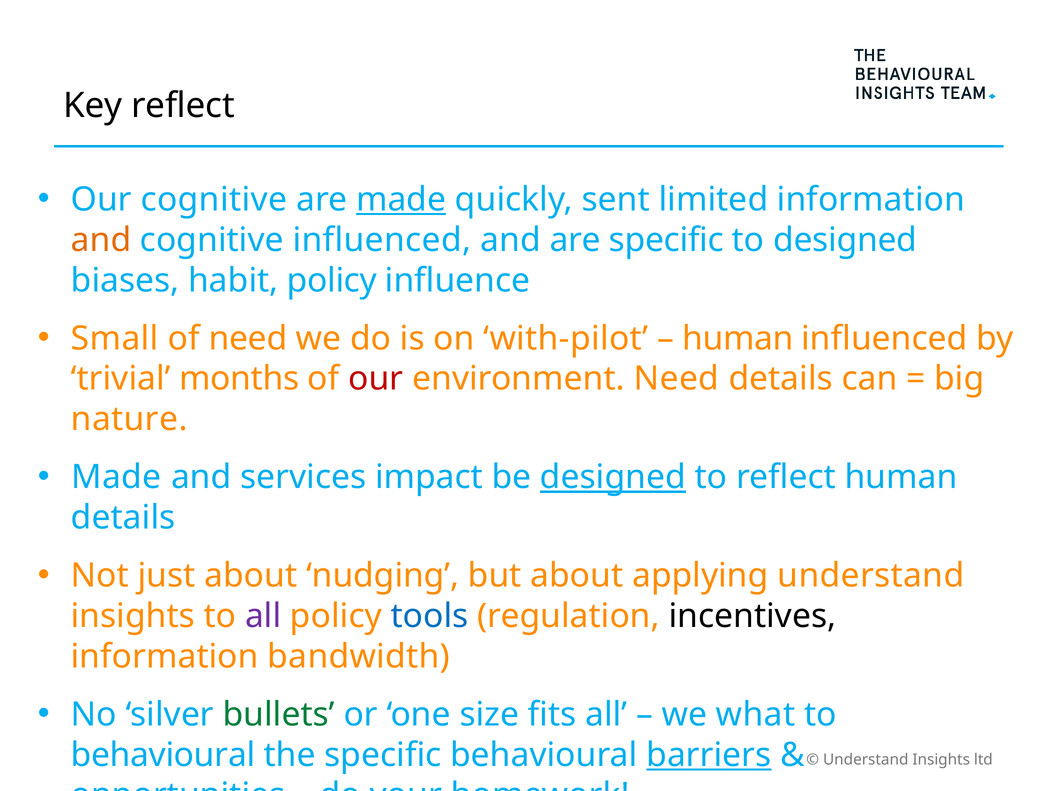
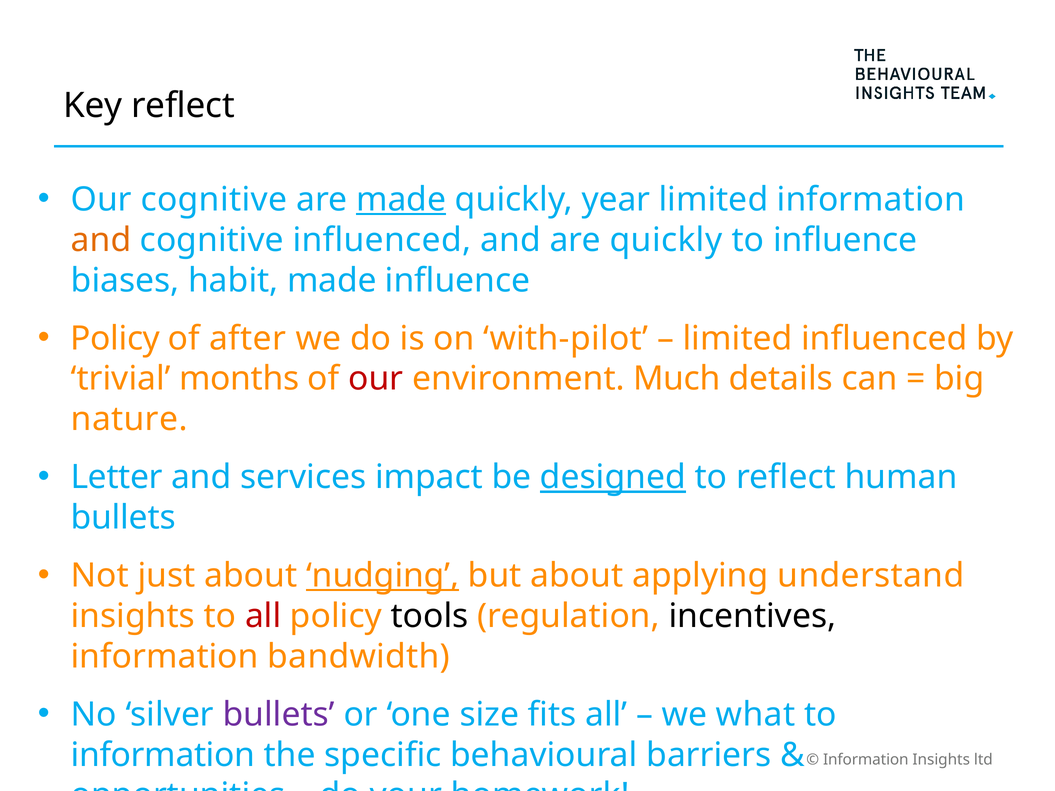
sent: sent -> year (616, 200)
are specific: specific -> quickly (666, 240)
to designed: designed -> influence (845, 240)
habit policy: policy -> made (332, 281)
Small: Small -> Policy (115, 339)
of need: need -> after (248, 339)
human: human -> limited (738, 339)
environment Need: Need -> Much (677, 379)
Made: Made -> Letter (117, 477)
details: details -> bullets (123, 518)
nudging underline: none -> present (383, 576)
all colour: purple -> red (263, 616)
tools colour: blue -> black (430, 616)
bullets colour: green -> purple (279, 715)
behavioural: behavioural -> information (163, 755)
barriers underline: present -> none (709, 755)
Understand: Understand -> Information (866, 760)
